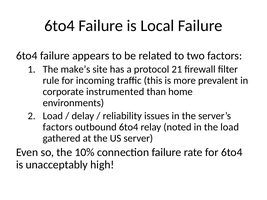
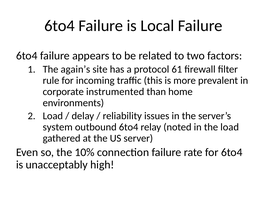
make’s: make’s -> again’s (75, 69)
21: 21 -> 61 (177, 69)
factors: factors -> system (58, 127)
